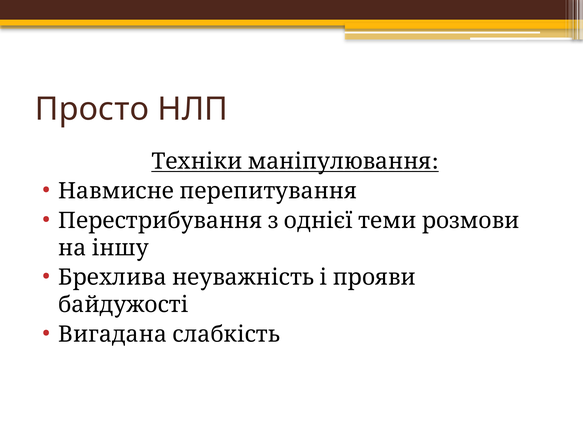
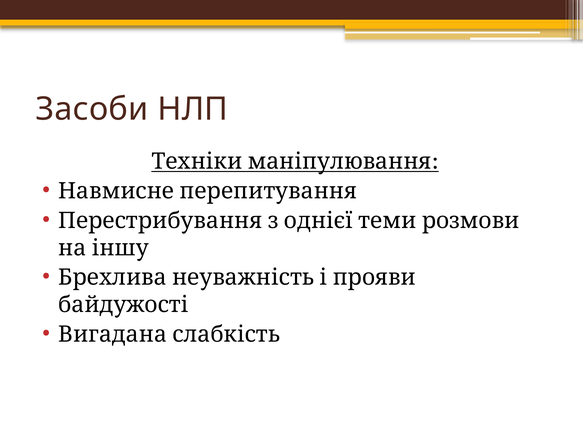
Просто: Просто -> Засоби (92, 109)
